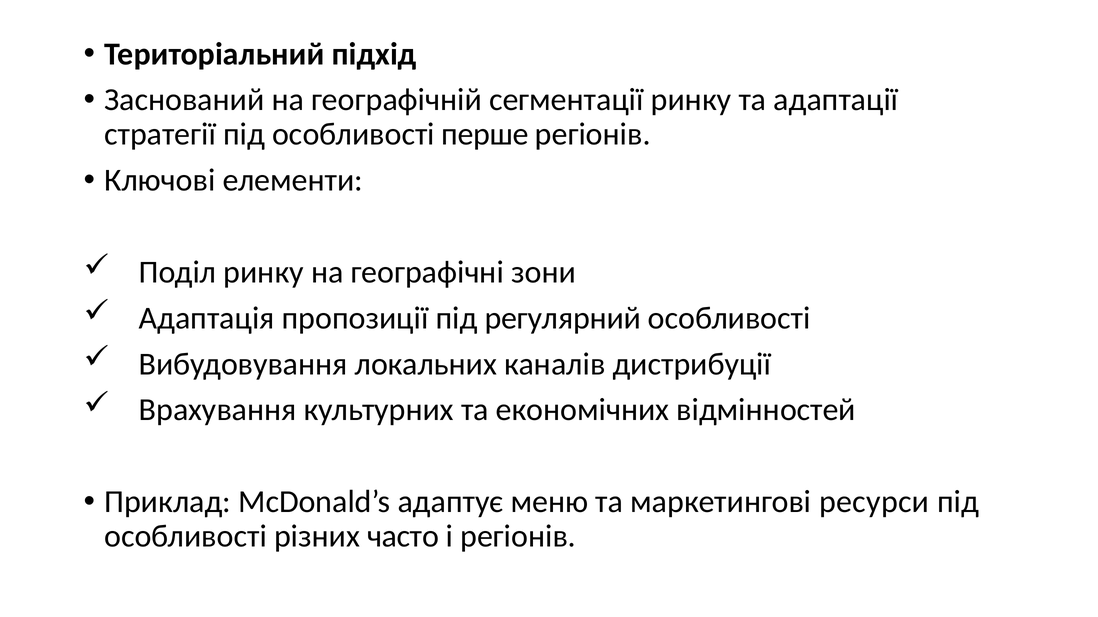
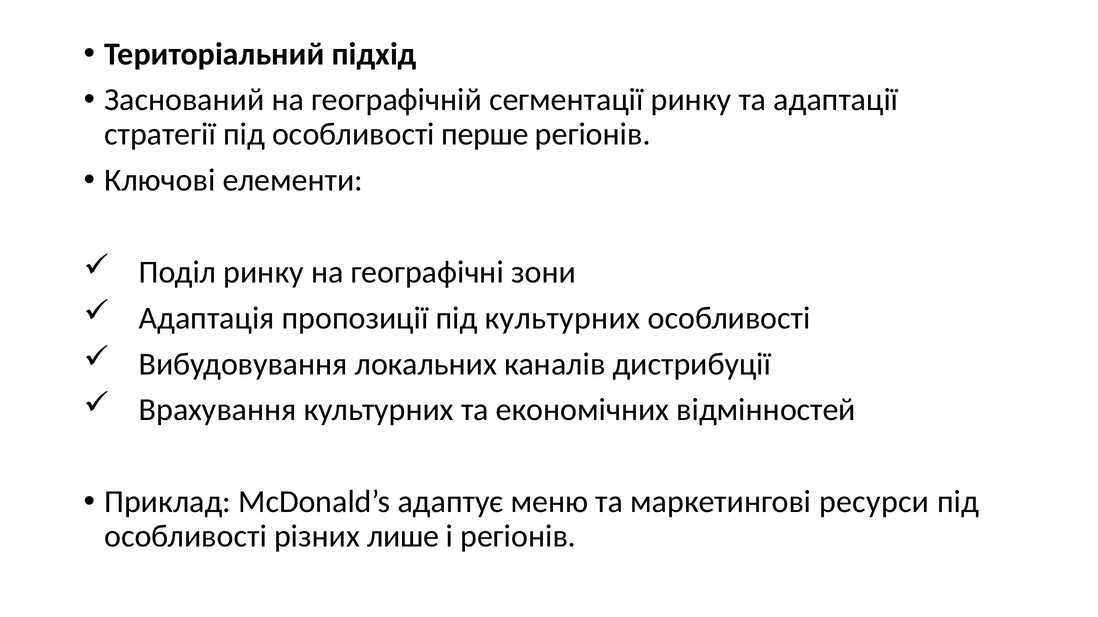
під регулярний: регулярний -> культурних (562, 318)
часто: часто -> лише (403, 537)
